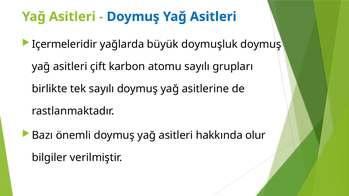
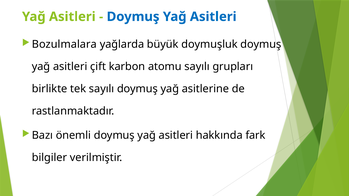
Içermeleridir: Içermeleridir -> Bozulmalara (64, 44)
olur: olur -> fark (256, 136)
